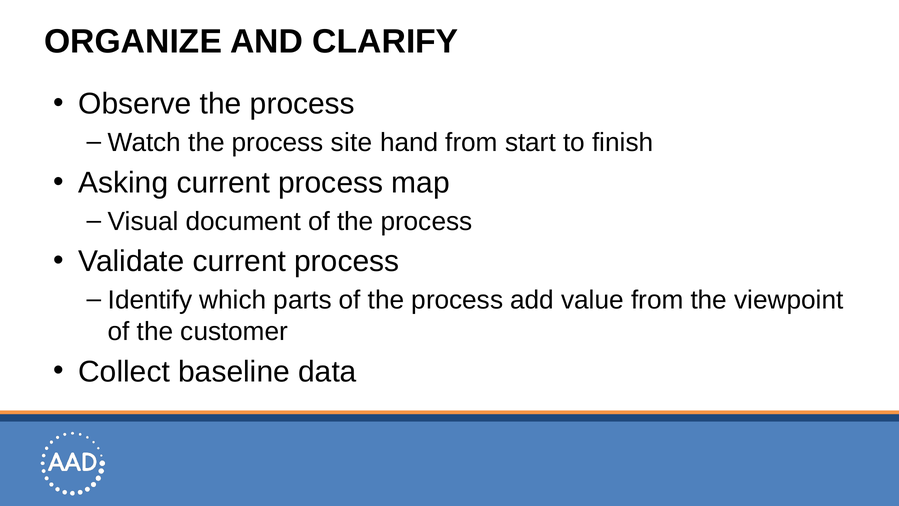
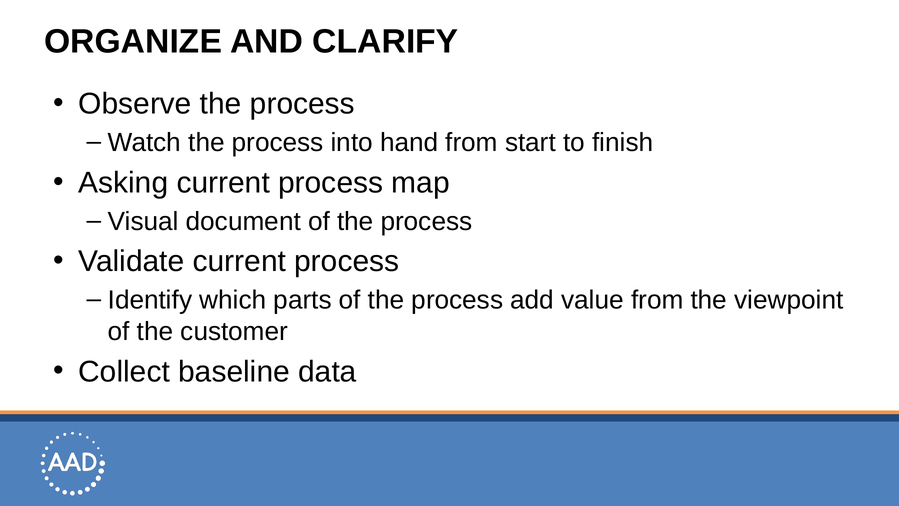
site: site -> into (352, 143)
